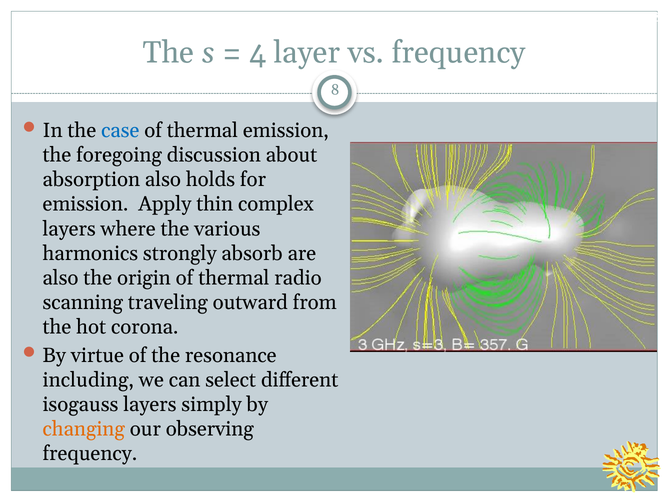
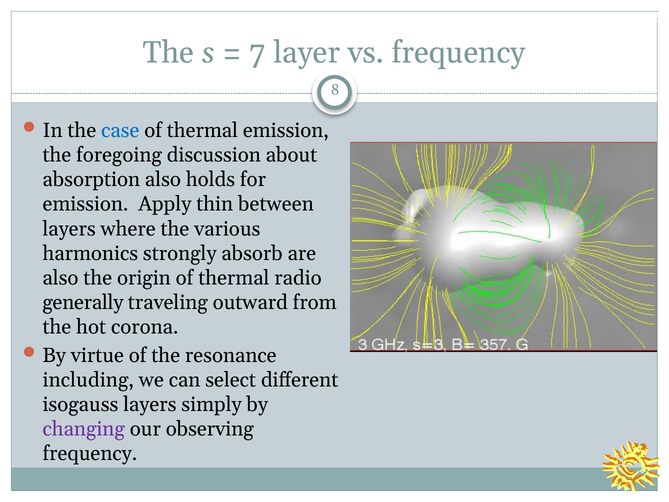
4: 4 -> 7 (258, 53)
complex: complex -> between (276, 204)
scanning: scanning -> generally (83, 302)
changing colour: orange -> purple (84, 429)
